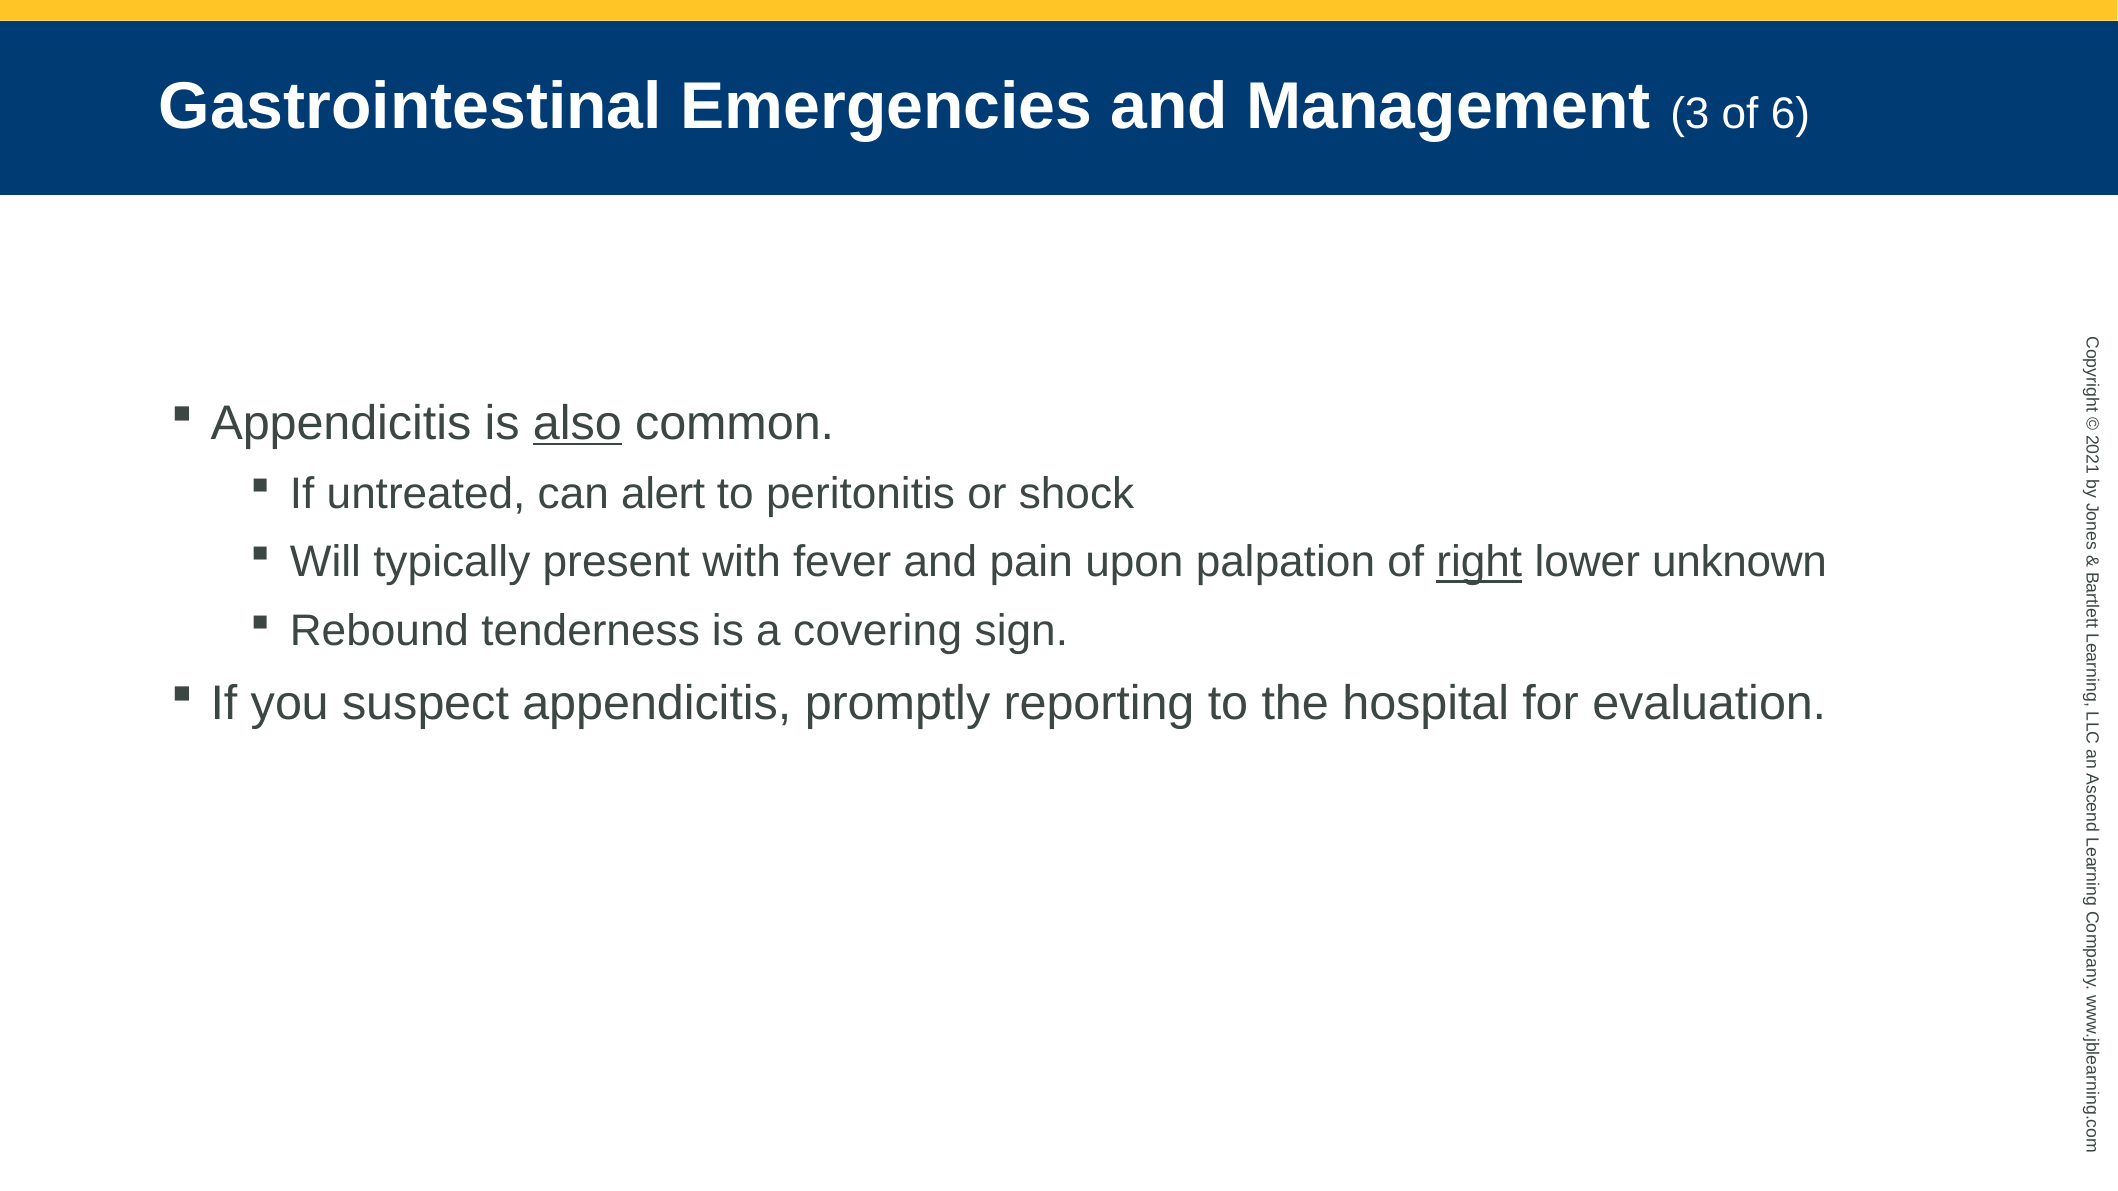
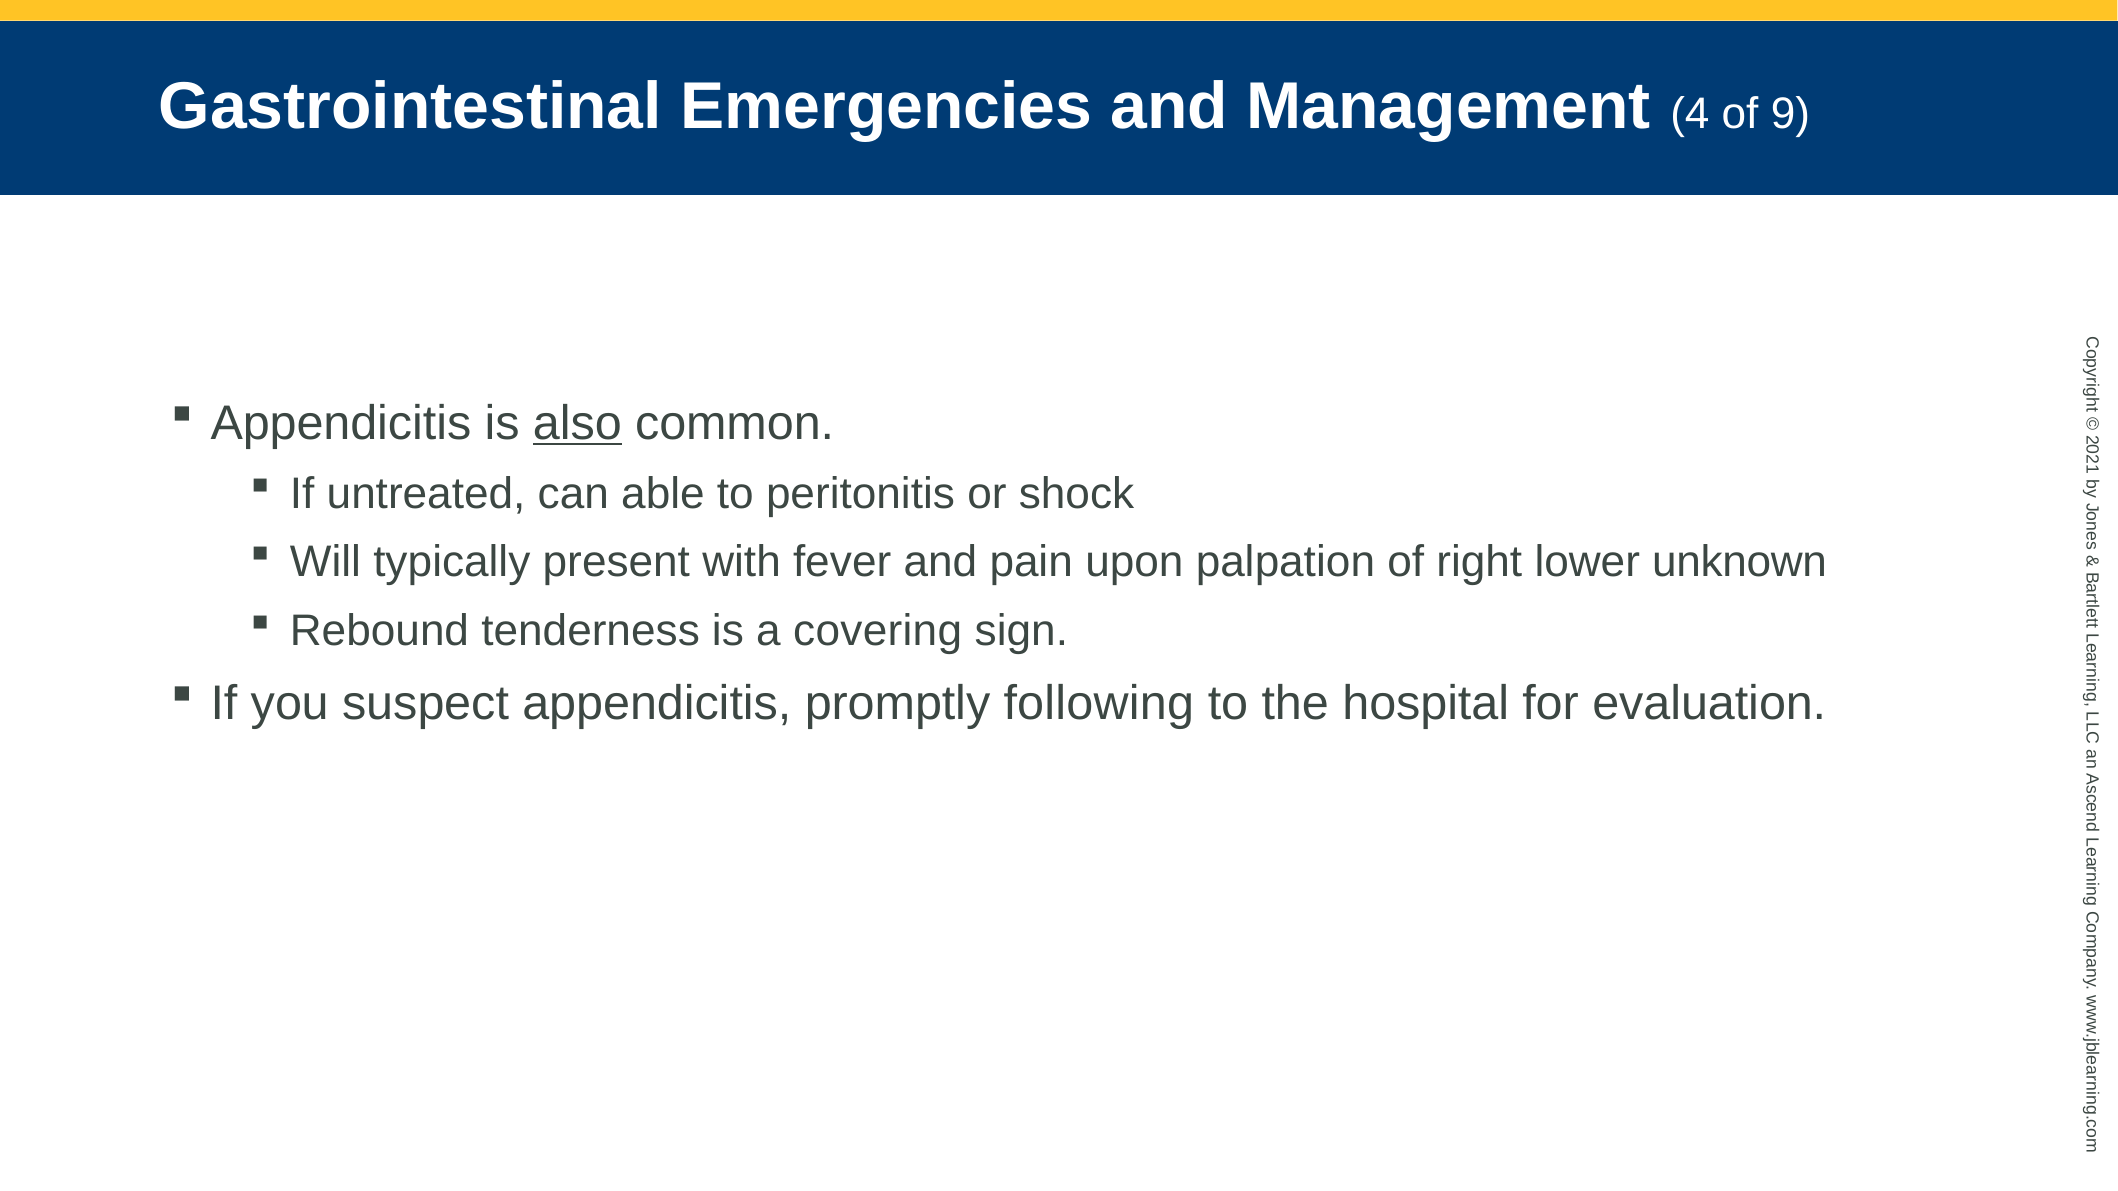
3: 3 -> 4 (1690, 114)
6: 6 -> 9 (1790, 114)
alert: alert -> able (663, 494)
right underline: present -> none (1479, 562)
reporting: reporting -> following (1099, 704)
